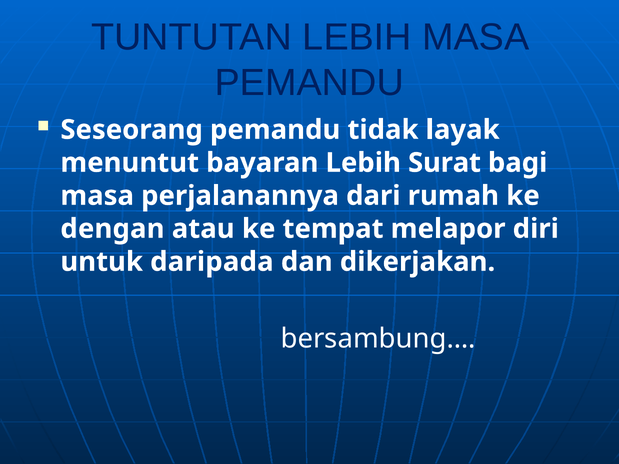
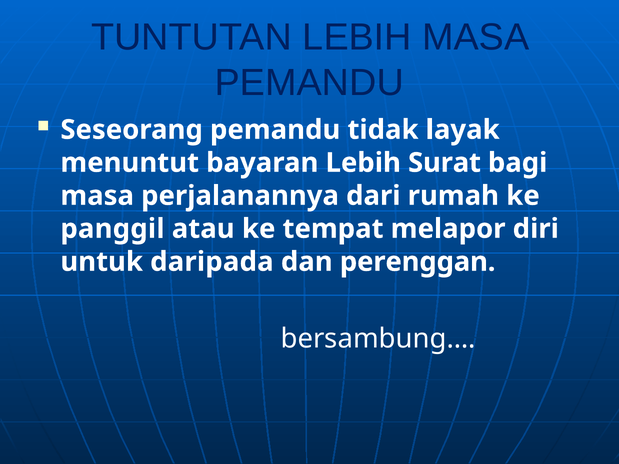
dengan: dengan -> panggil (112, 229)
dikerjakan: dikerjakan -> perenggan (418, 262)
